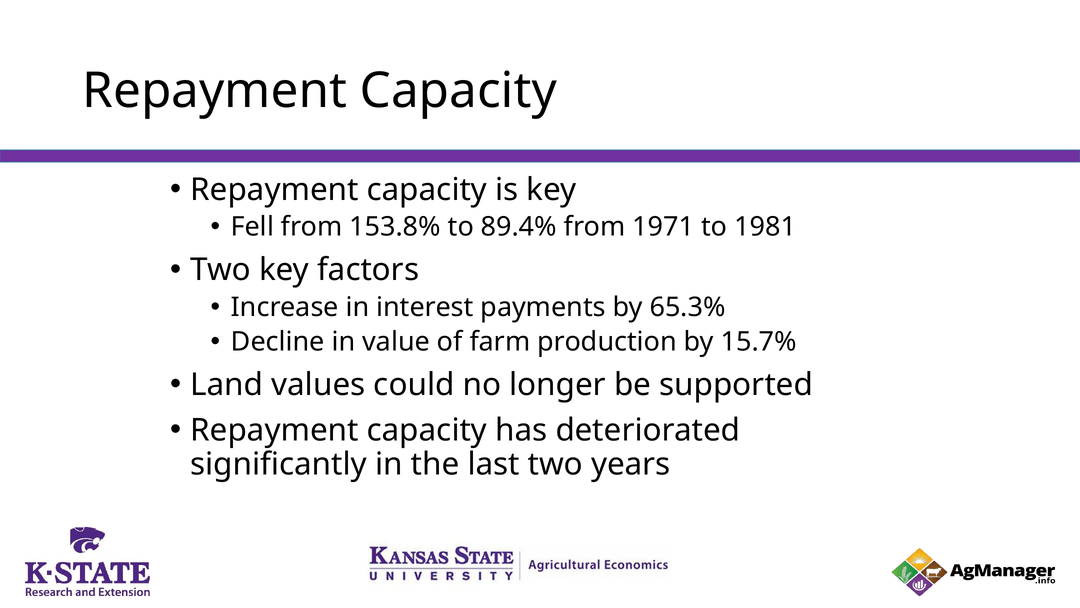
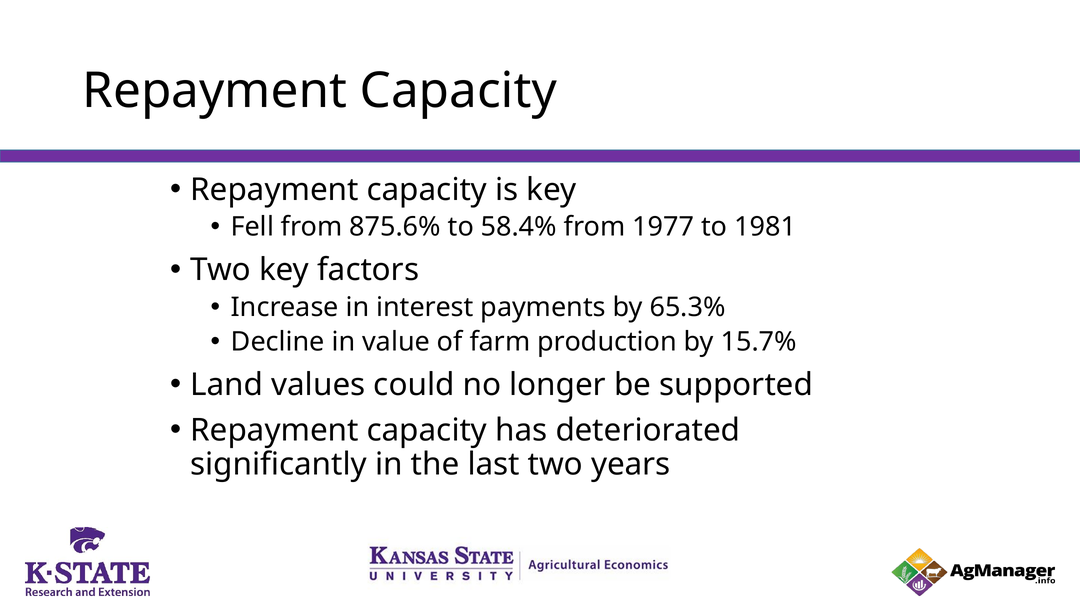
153.8%: 153.8% -> 875.6% (395, 227)
89.4%: 89.4% -> 58.4% (519, 227)
1971: 1971 -> 1977 (663, 227)
